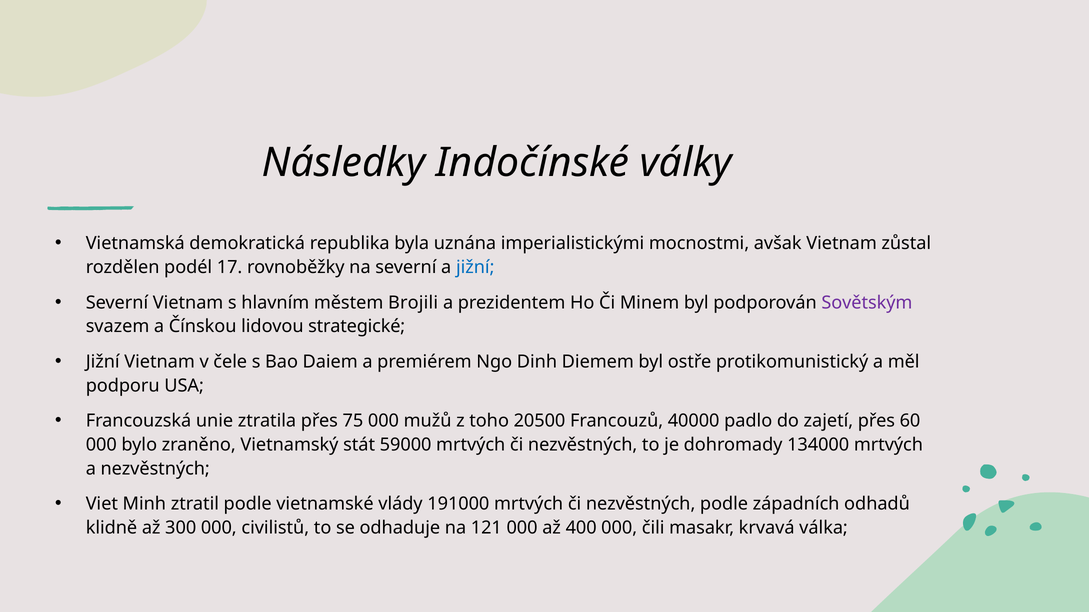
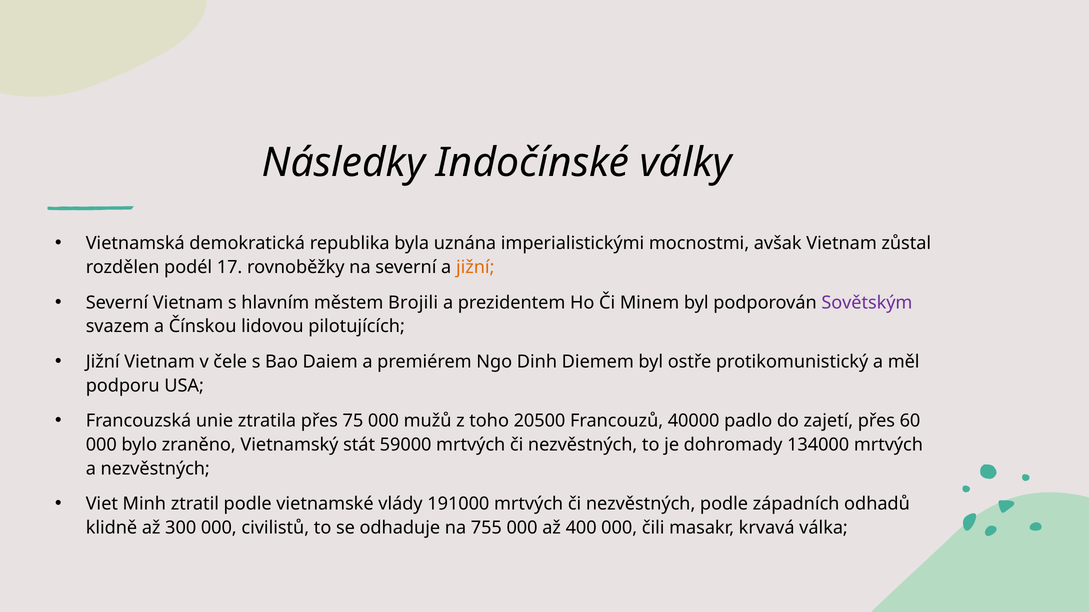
jižní colour: blue -> orange (475, 268)
strategické: strategické -> pilotujících (357, 327)
121: 121 -> 755 (486, 528)
